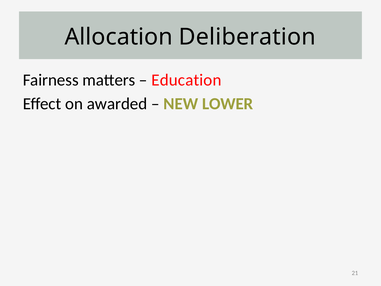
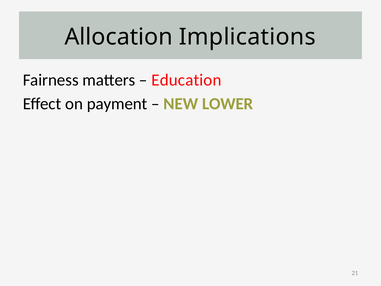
Deliberation: Deliberation -> Implications (247, 37)
awarded: awarded -> payment (117, 104)
